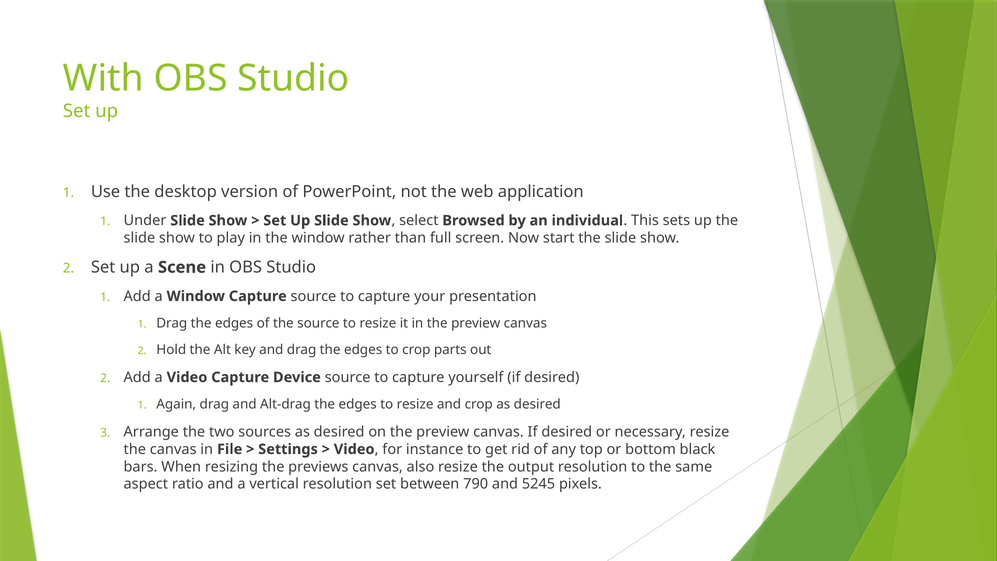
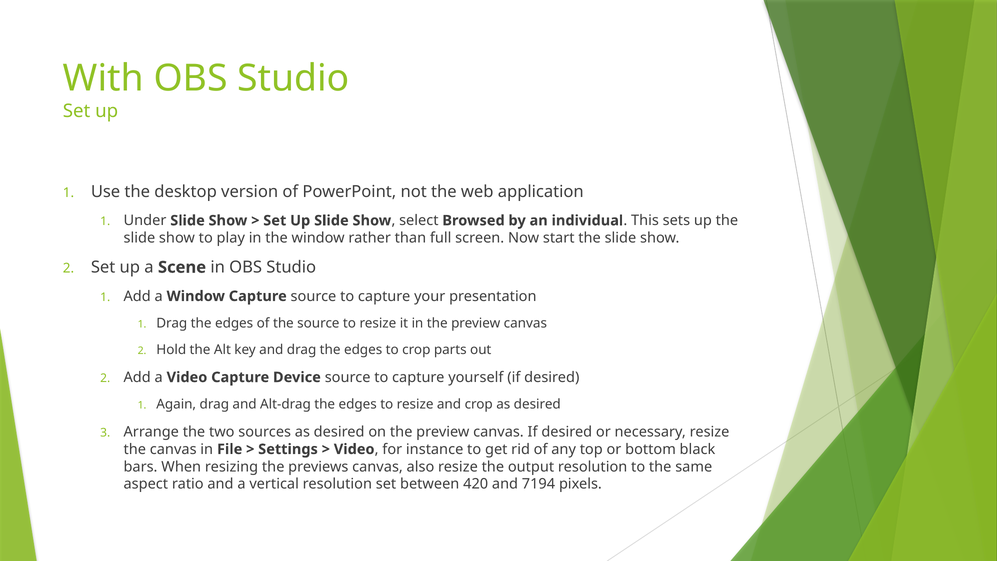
790: 790 -> 420 (476, 484)
5245: 5245 -> 7194 (538, 484)
